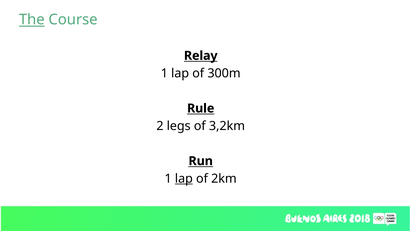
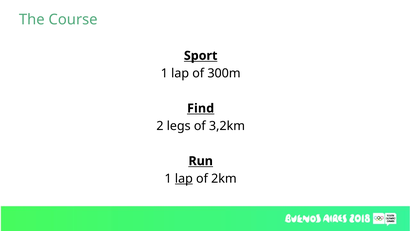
The underline: present -> none (32, 20)
Relay: Relay -> Sport (201, 56)
Rule: Rule -> Find (201, 108)
